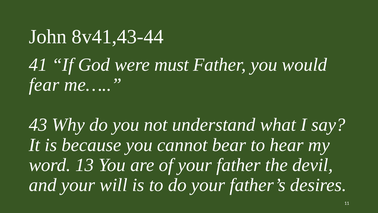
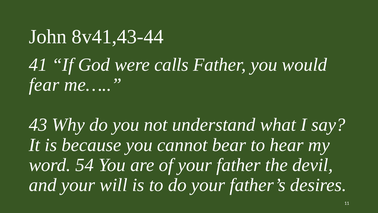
must: must -> calls (172, 65)
13: 13 -> 54 (85, 165)
